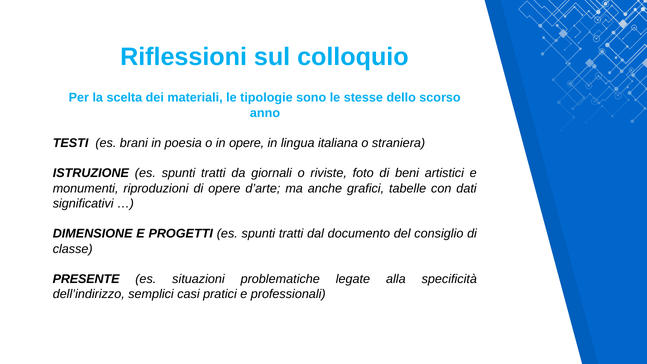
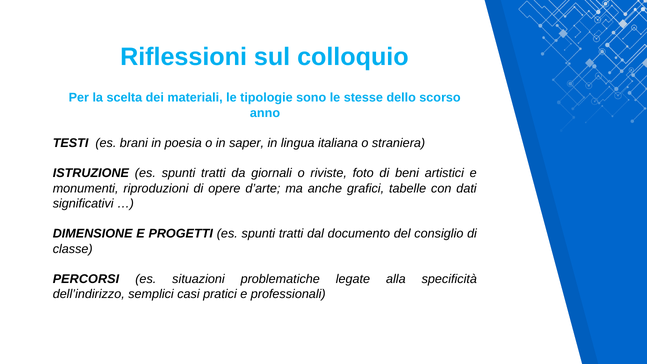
in opere: opere -> saper (247, 143)
PRESENTE: PRESENTE -> PERCORSI (86, 279)
